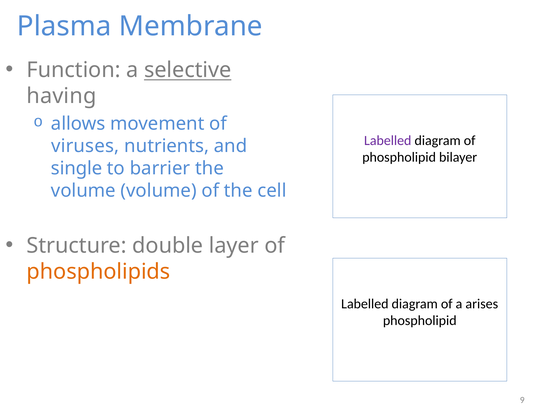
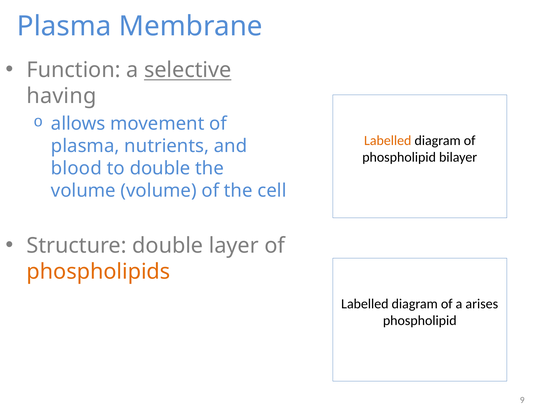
Labelled colour: purple -> orange (388, 140)
viruses: viruses -> plasma (85, 146)
single: single -> blood (76, 168)
to barrier: barrier -> double (160, 168)
